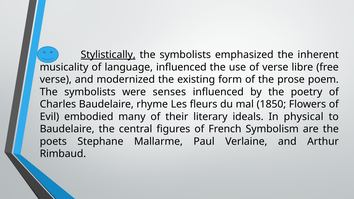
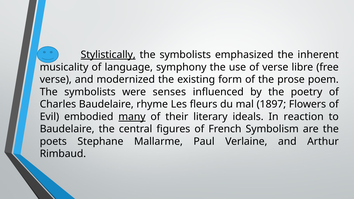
language influenced: influenced -> symphony (181, 67)
1850: 1850 -> 1897 (271, 104)
many underline: none -> present (132, 117)
physical: physical -> reaction (304, 117)
